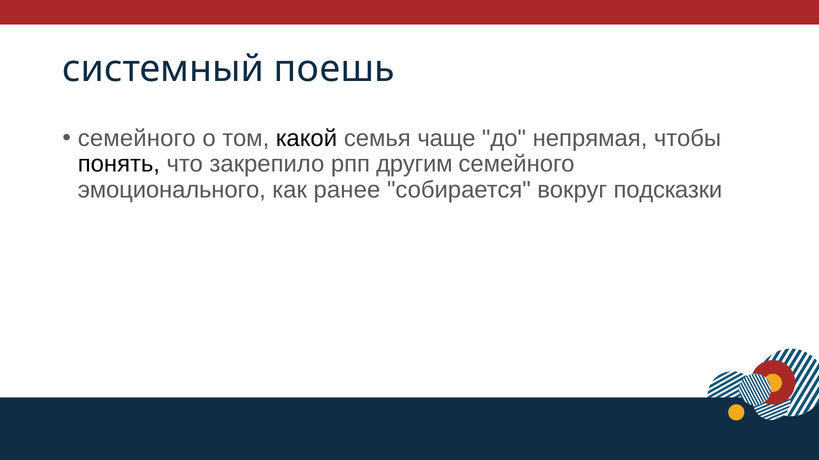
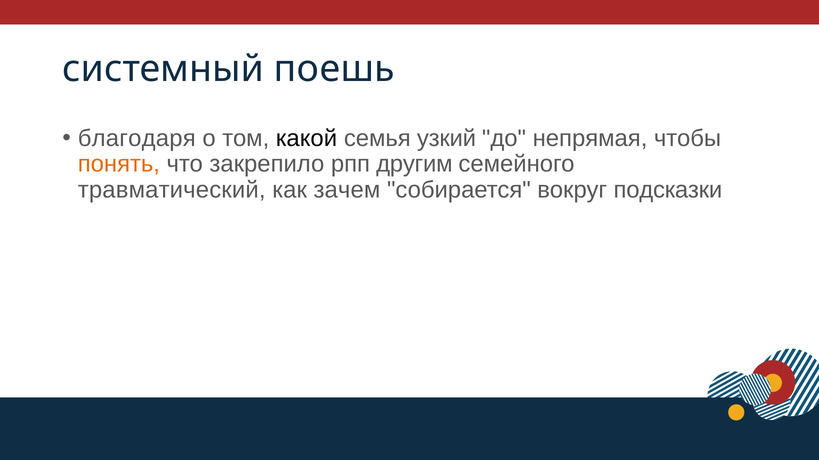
семейного: семейного -> благодаря (137, 138)
чаще: чаще -> узкий (447, 138)
понять colour: black -> orange (119, 164)
эмоционального: эмоционального -> травматический (172, 190)
ранее: ранее -> зачем (347, 190)
